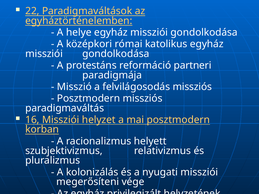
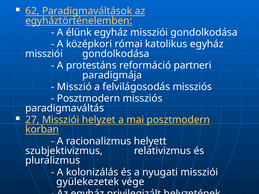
22: 22 -> 62 (32, 11)
A helye: helye -> élünk (79, 32)
16: 16 -> 27 (32, 120)
megerősíteni: megerősíteni -> gyülekezetek (88, 182)
